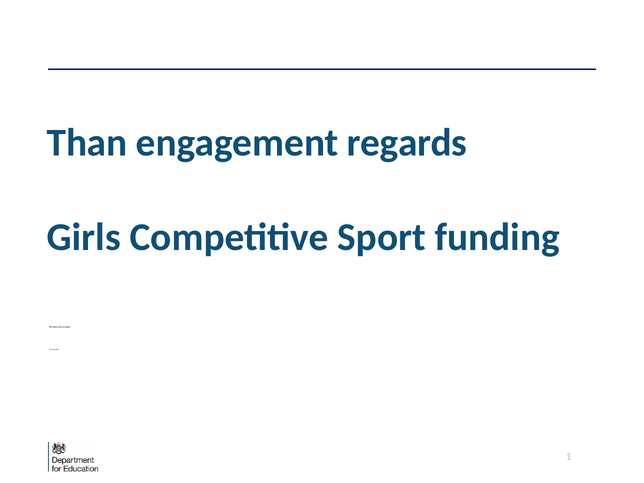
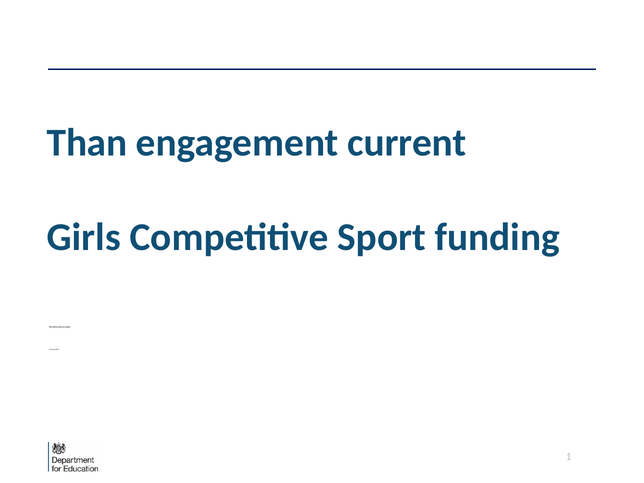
regards: regards -> current (407, 143)
